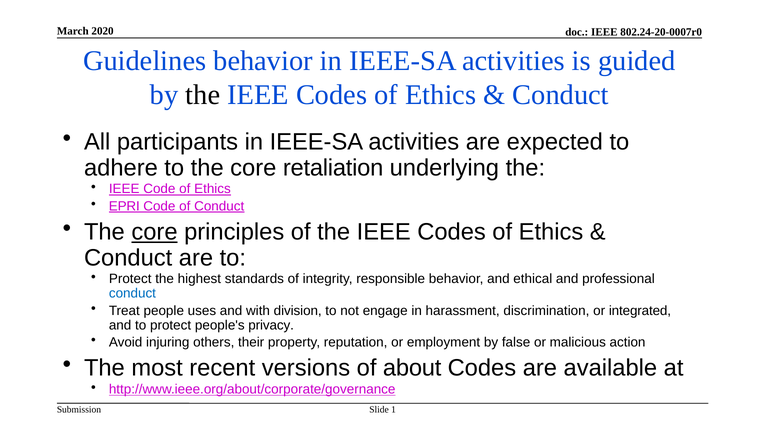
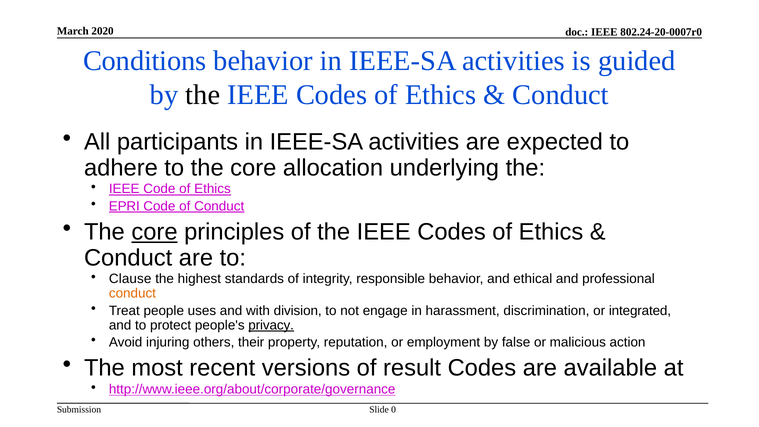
Guidelines: Guidelines -> Conditions (145, 61)
retaliation: retaliation -> allocation (333, 168)
Protect: Protect -> Clause (130, 279)
conduct colour: blue -> orange (132, 293)
privacy underline: none -> present (271, 325)
about: about -> result (412, 368)
1: 1 -> 0 (394, 409)
